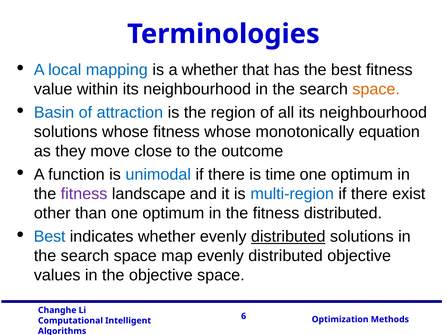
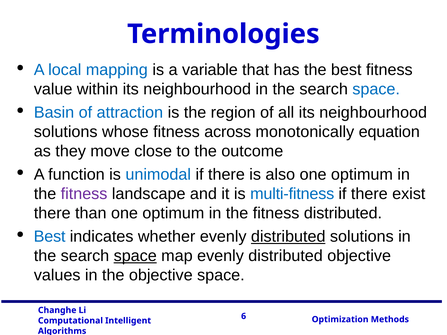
a whether: whether -> variable (210, 70)
space colour: orange -> blue (376, 89)
fitness whose: whose -> across (228, 132)
time: time -> also (280, 175)
multi-region: multi-region -> multi-fitness (292, 194)
other: other -> there (52, 213)
space underline: none -> present (135, 256)
